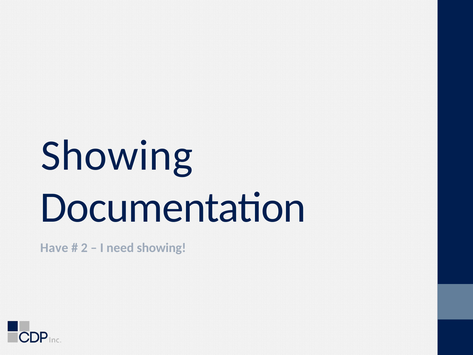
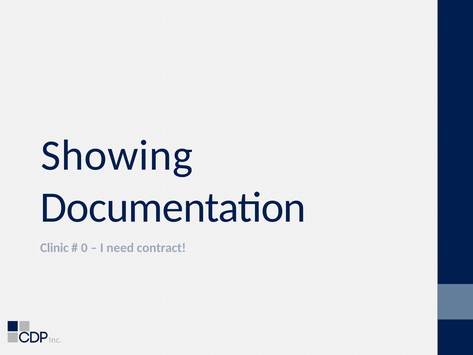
Have: Have -> Clinic (54, 248)
2: 2 -> 0 (84, 248)
need showing: showing -> contract (161, 248)
